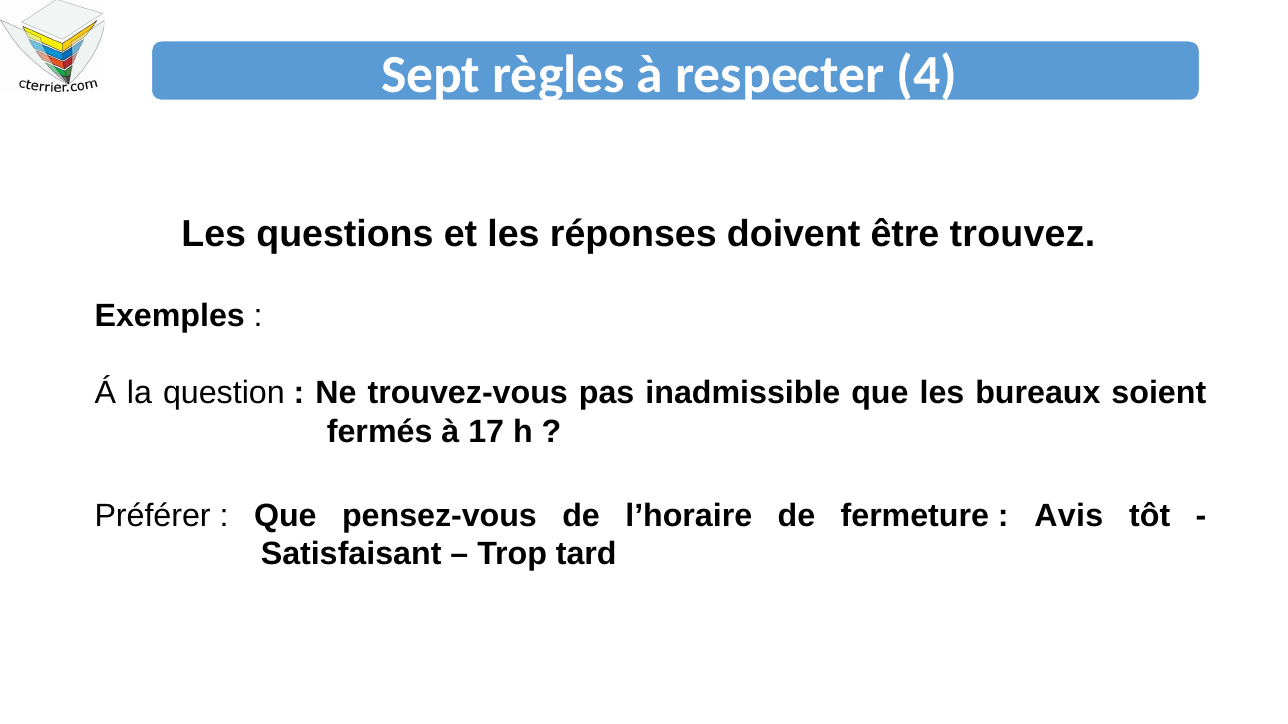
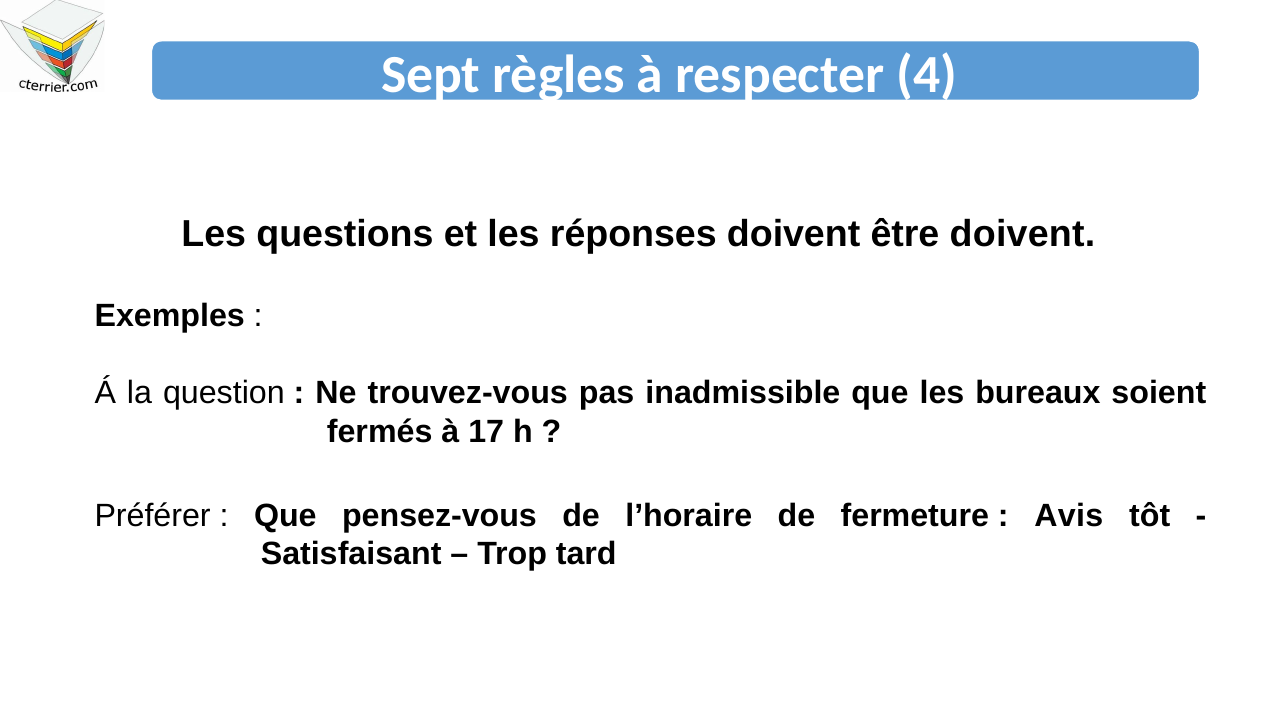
être trouvez: trouvez -> doivent (1022, 235)
